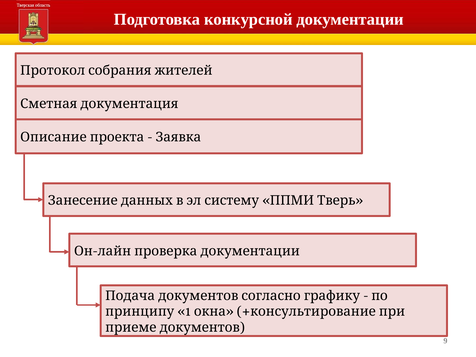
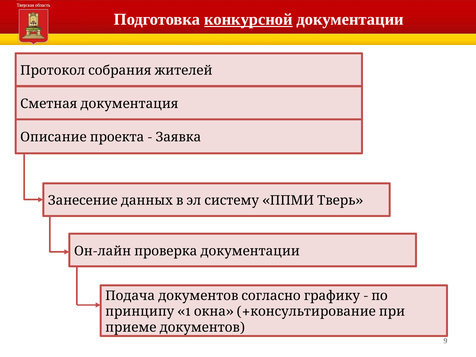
конкурсной underline: none -> present (248, 19)
